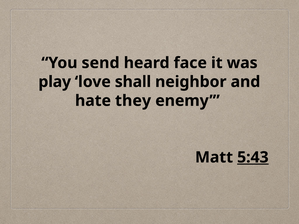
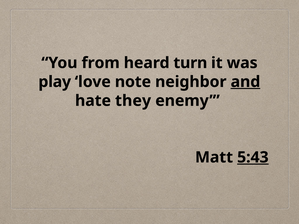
send: send -> from (101, 63)
face: face -> turn (190, 63)
shall: shall -> note (133, 82)
and underline: none -> present (245, 82)
